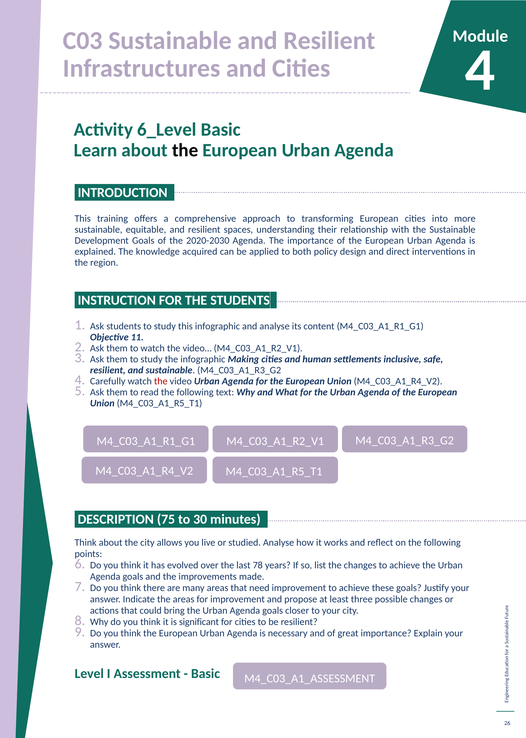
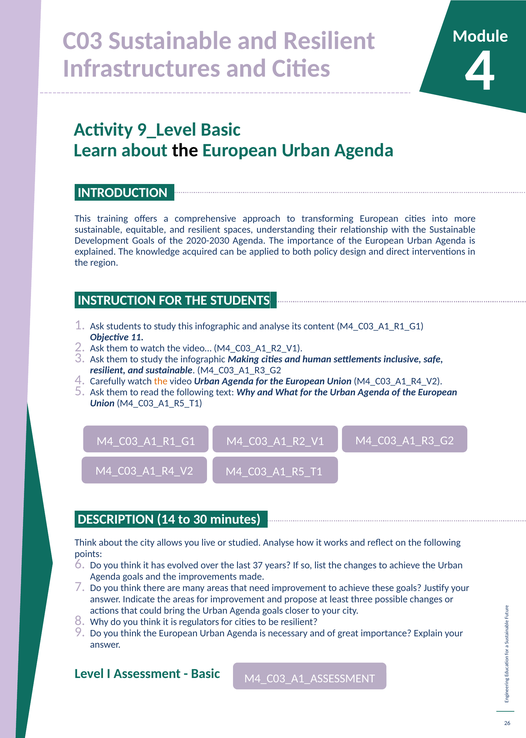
6_Level: 6_Level -> 9_Level (167, 130)
the colour: red -> orange (161, 381)
75: 75 -> 14 (166, 519)
78: 78 -> 37 (258, 565)
significant: significant -> regulators (199, 622)
